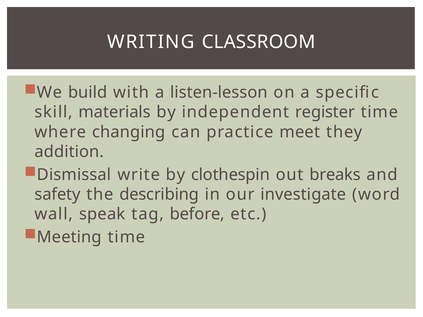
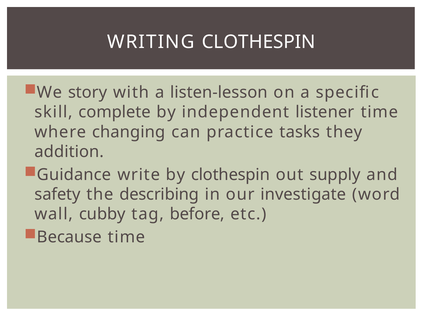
WRITING CLASSROOM: CLASSROOM -> CLOTHESPIN (259, 42)
build: build -> story (88, 93)
materials: materials -> complete (115, 112)
register: register -> listener (325, 112)
meet: meet -> tasks (300, 132)
Dismissal: Dismissal -> Guidance (74, 175)
breaks: breaks -> supply (335, 175)
speak: speak -> cubby (102, 214)
Meeting: Meeting -> Because (69, 237)
